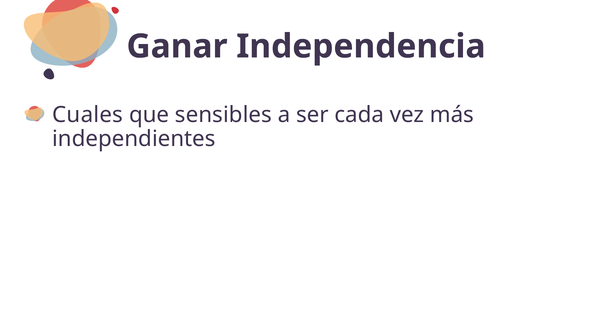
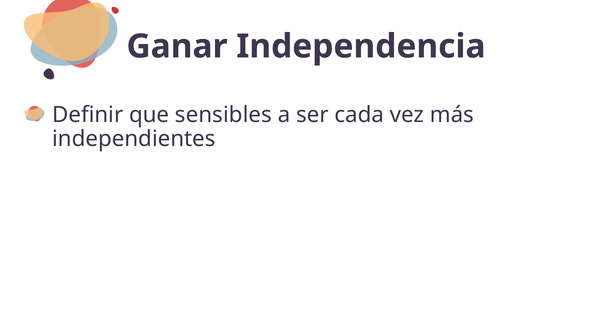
Cuales: Cuales -> Definir (88, 115)
